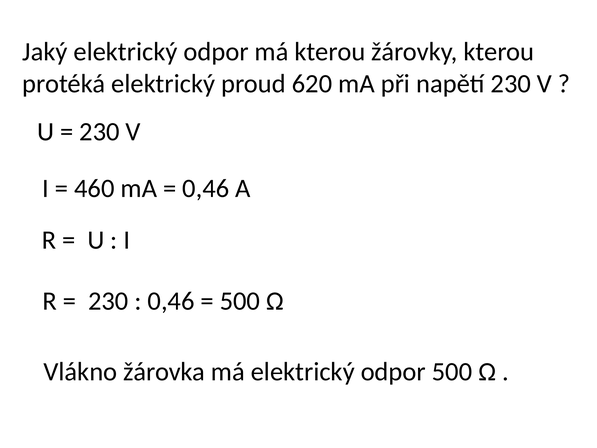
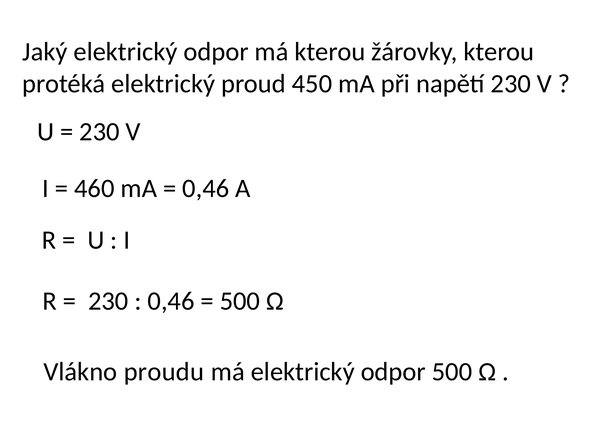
620: 620 -> 450 (312, 84)
žárovka: žárovka -> proudu (164, 372)
